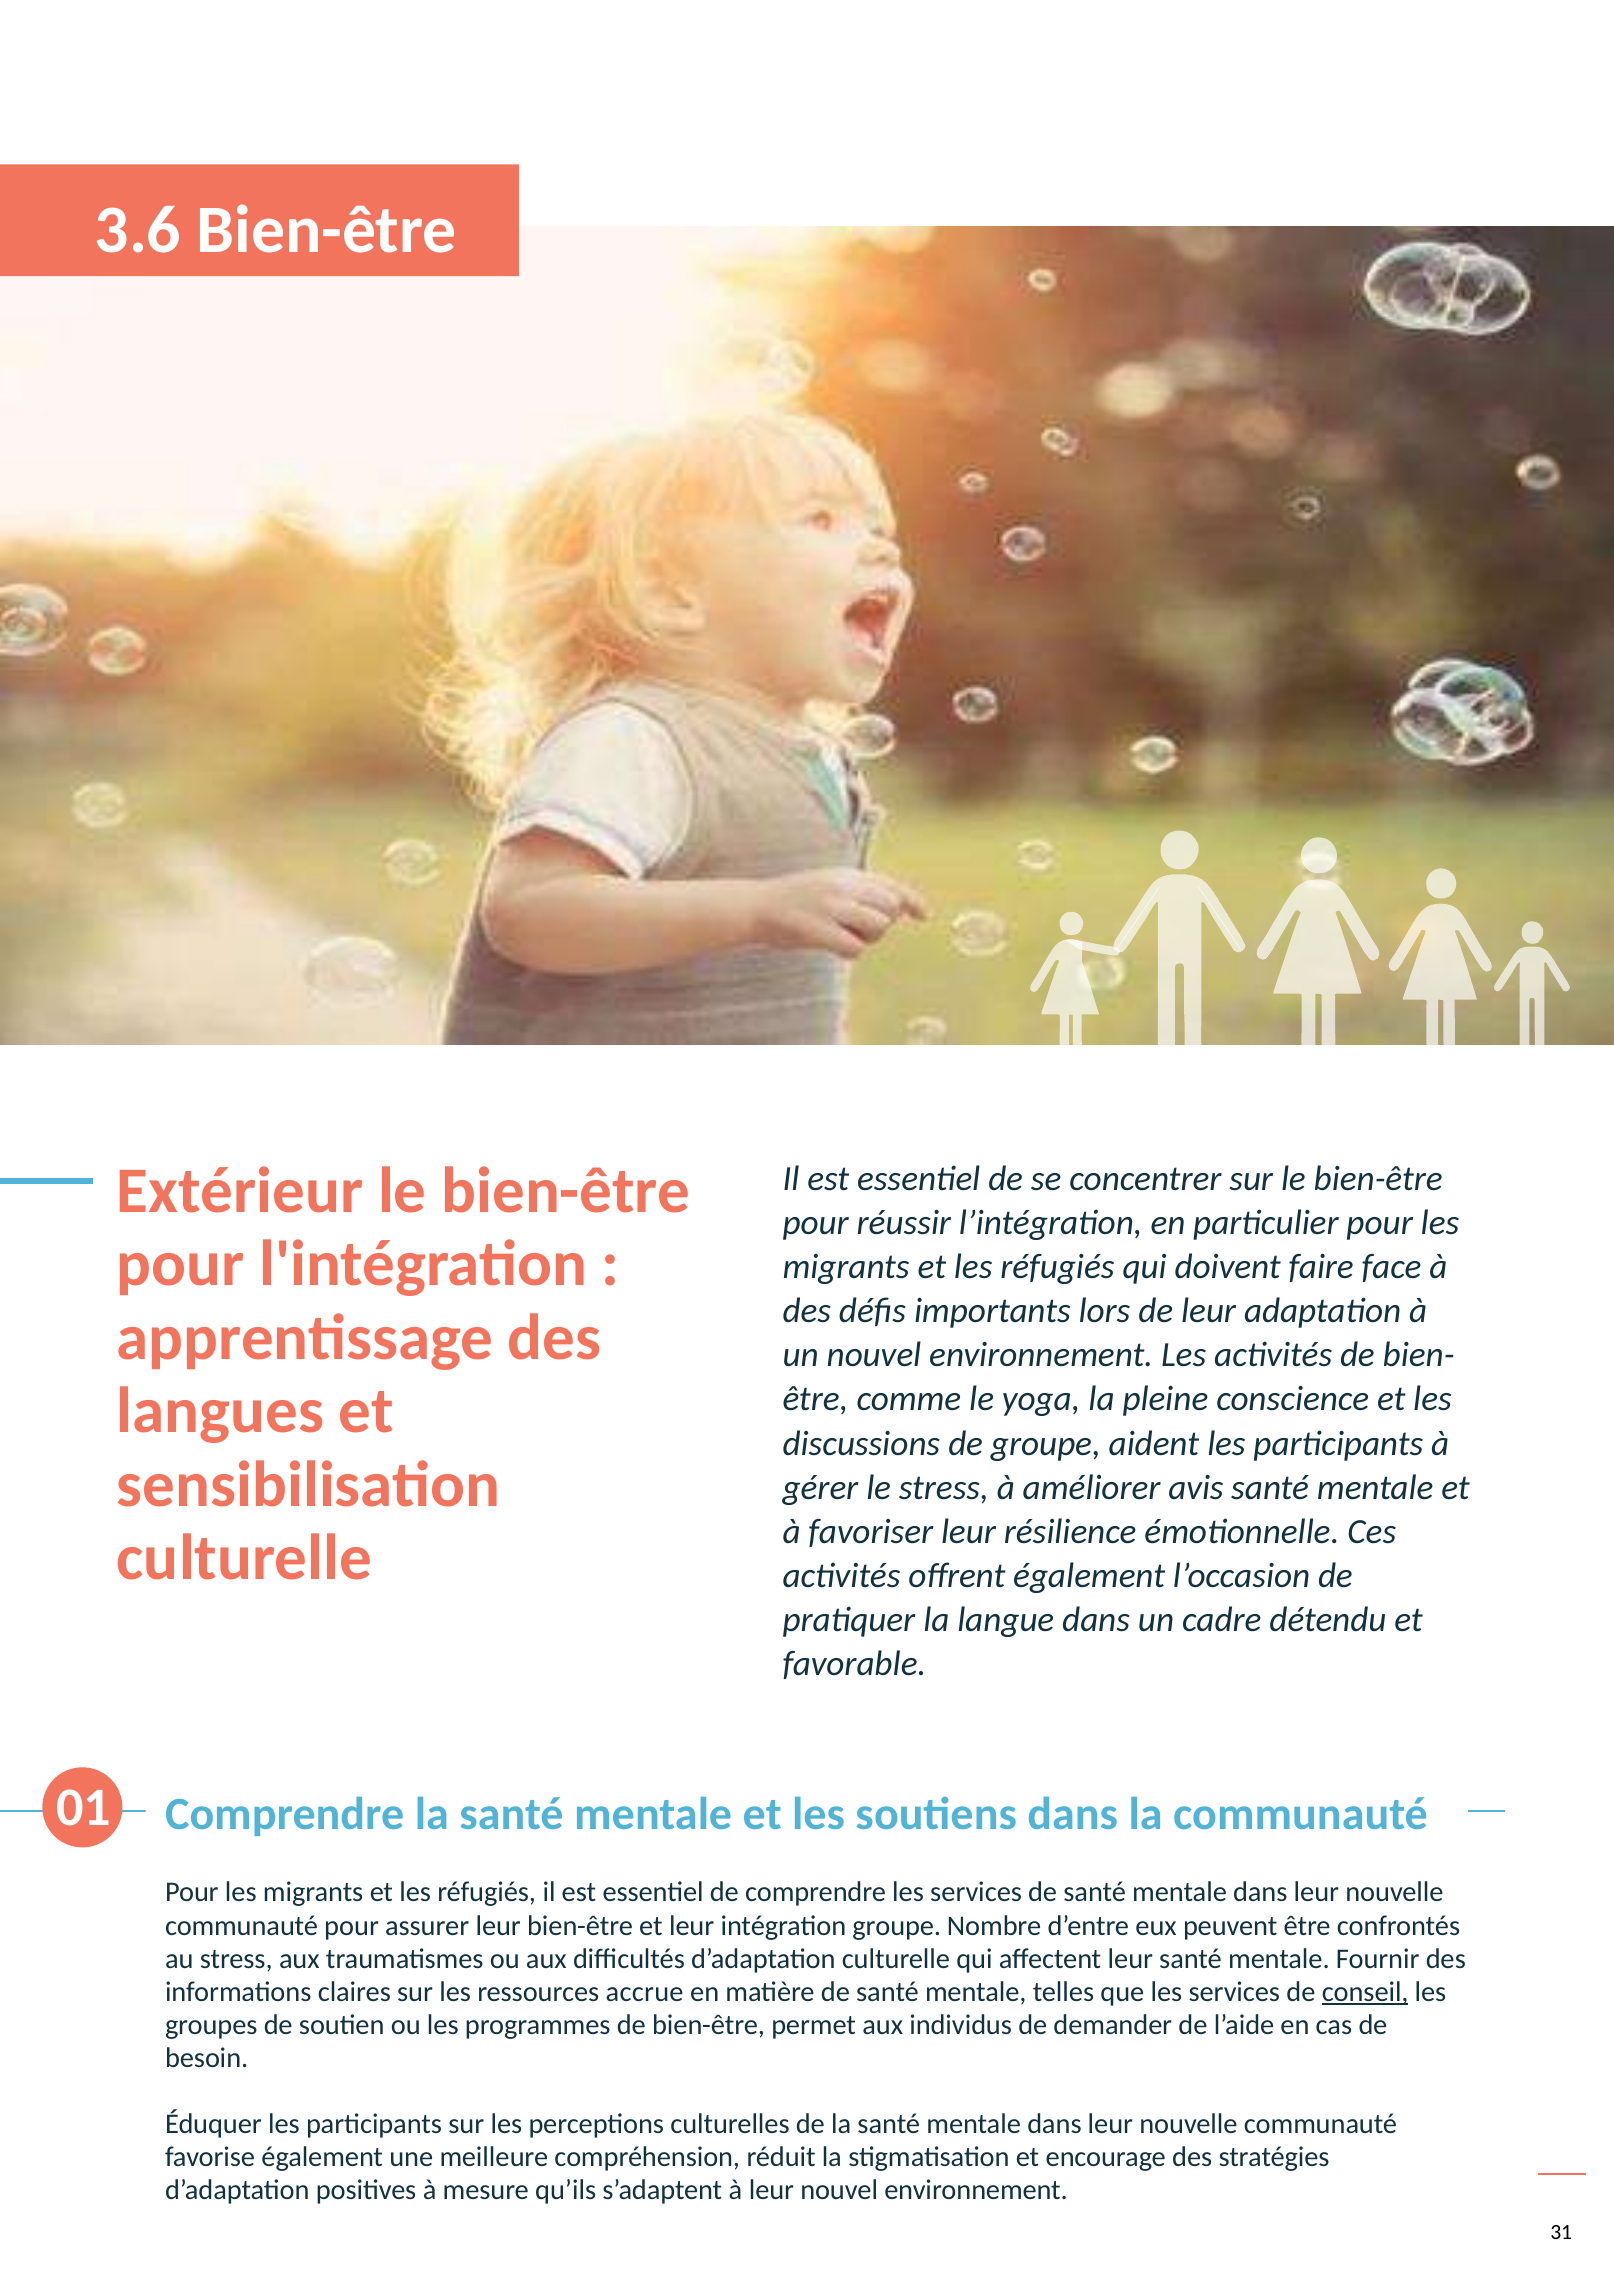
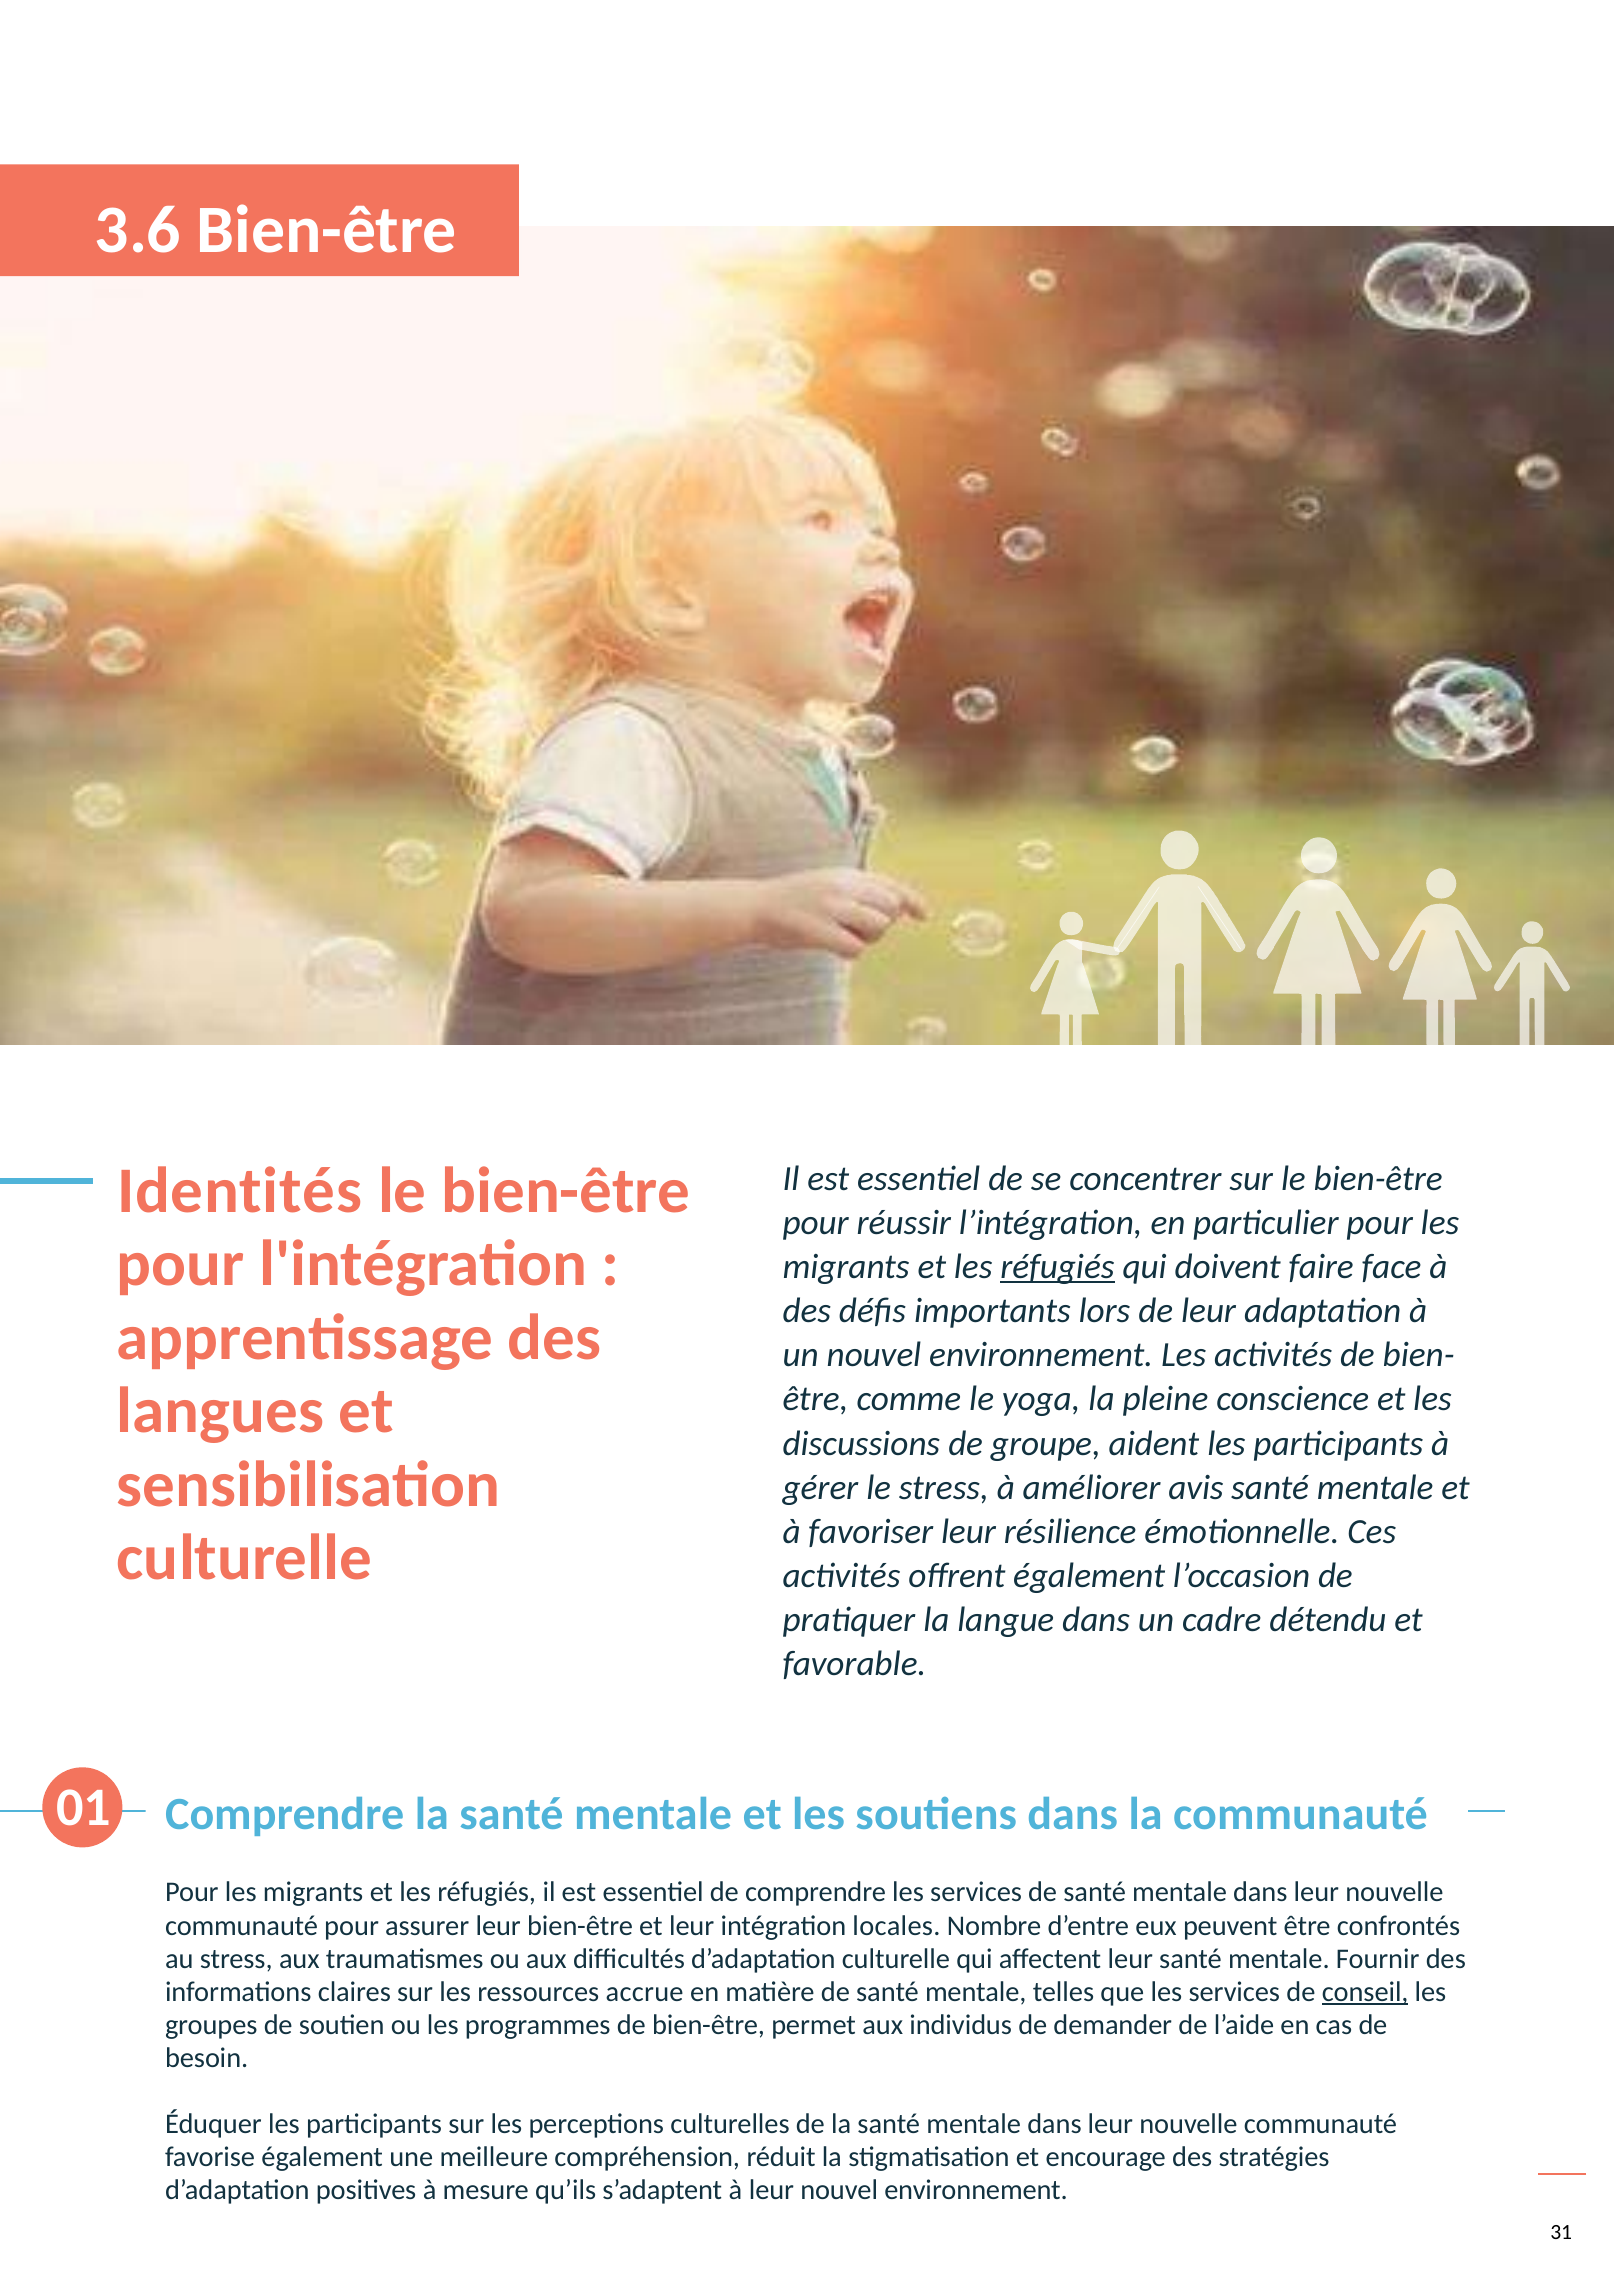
Extérieur: Extérieur -> Identités (240, 1191)
réfugiés underline: none -> present (1057, 1267)
intégration groupe: groupe -> locales (897, 1925)
